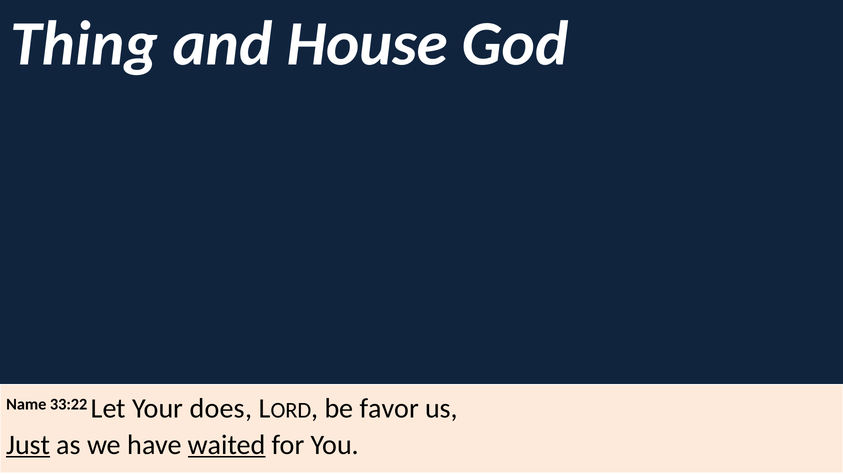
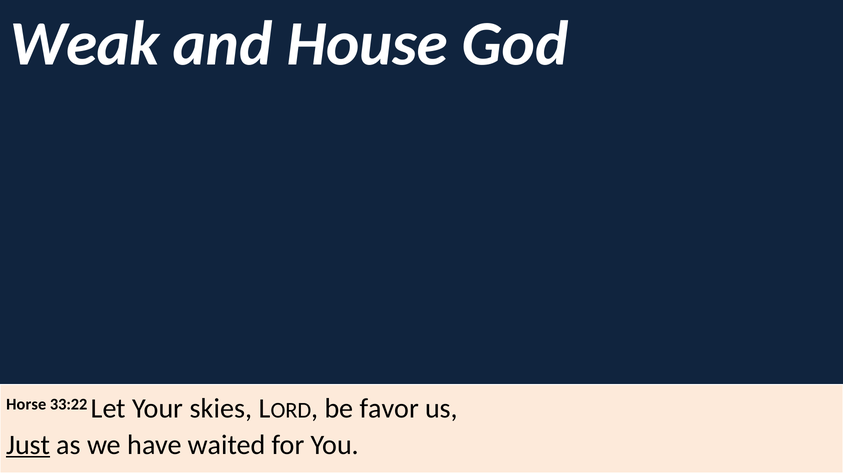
Thing: Thing -> Weak (85, 44)
Name: Name -> Horse (26, 404)
does: does -> skies (221, 409)
waited underline: present -> none (227, 445)
